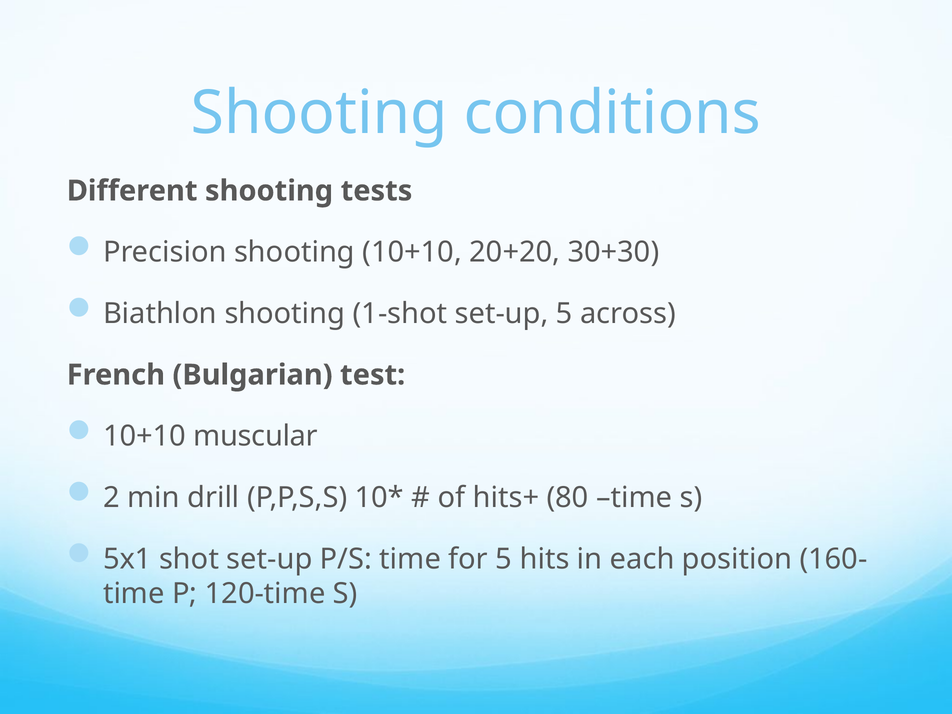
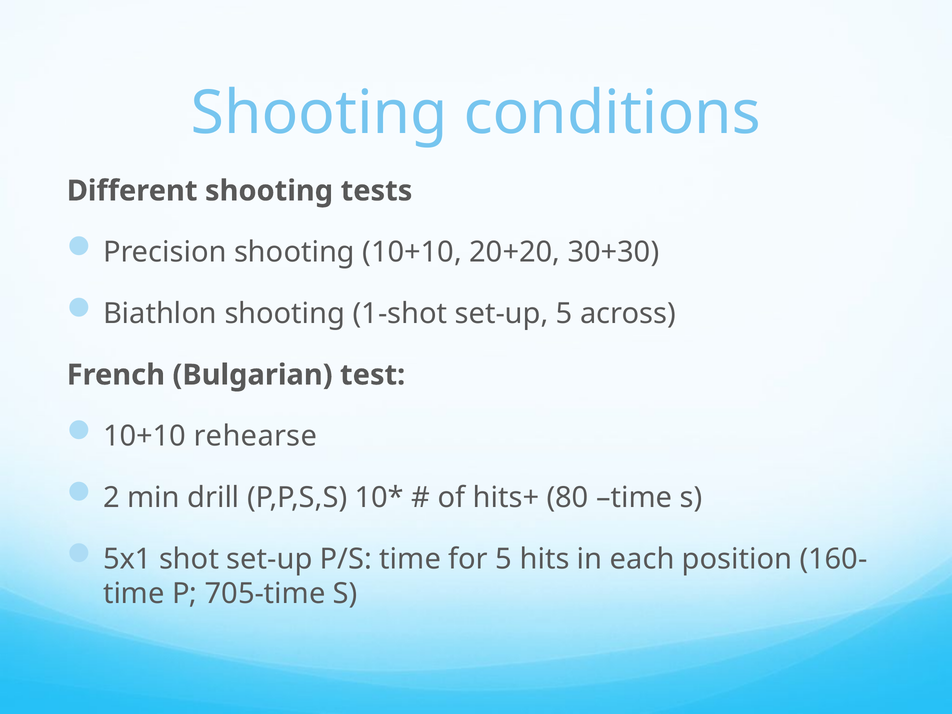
muscular: muscular -> rehearse (255, 436)
120-time: 120-time -> 705-time (265, 594)
